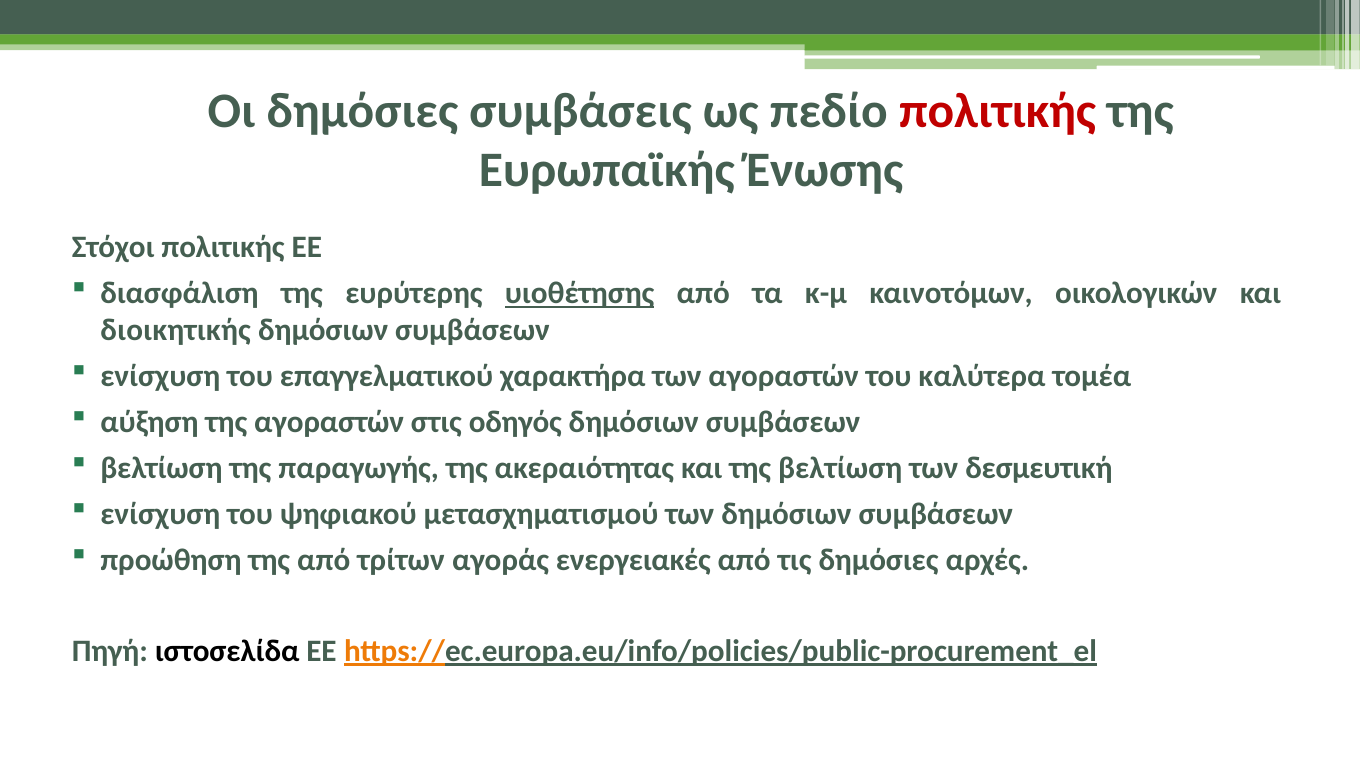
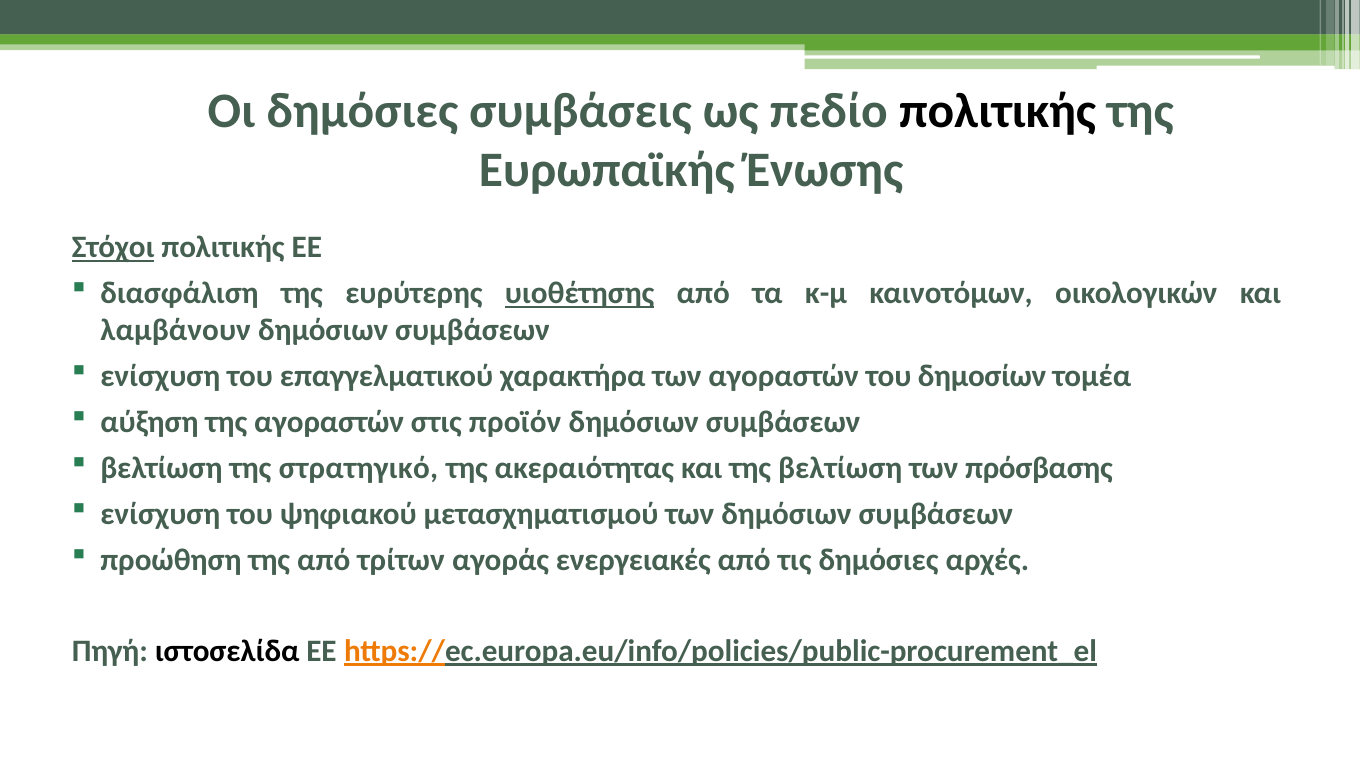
πολιτικής colour: red -> black (998, 111)
Στόχοι underline: none -> present (113, 247)
διοικητικής: διοικητικής -> λαμβάνουν (176, 331)
καλύτερα: καλύτερα -> δημοσίων (982, 376)
οδηγός: οδηγός -> προϊόν (515, 422)
παραγωγής: παραγωγής -> στρατηγικό (359, 468)
δεσμευτική: δεσμευτική -> πρόσβασης (1039, 468)
